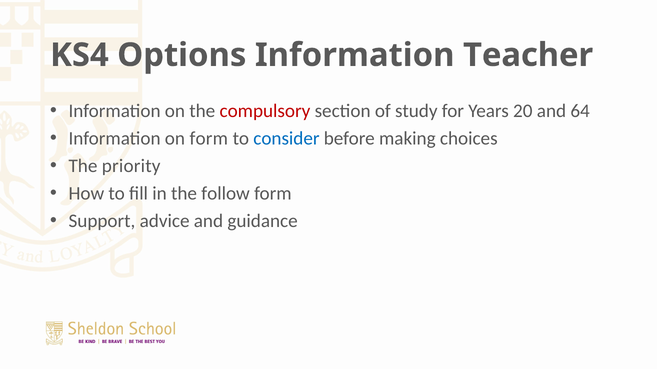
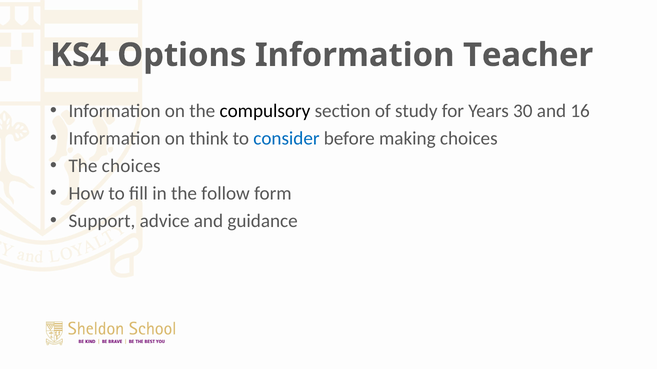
compulsory colour: red -> black (265, 111)
20: 20 -> 30 (523, 111)
64: 64 -> 16 (580, 111)
on form: form -> think (209, 139)
The priority: priority -> choices (131, 166)
